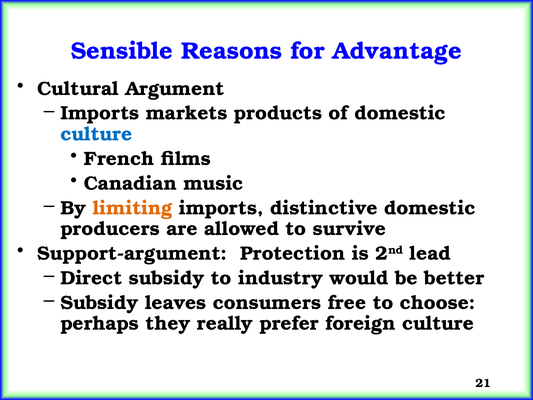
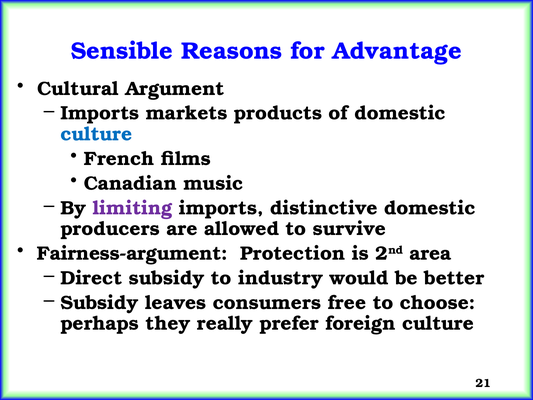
limiting colour: orange -> purple (133, 208)
Support-argument: Support-argument -> Fairness-argument (132, 253)
lead: lead -> area (430, 253)
